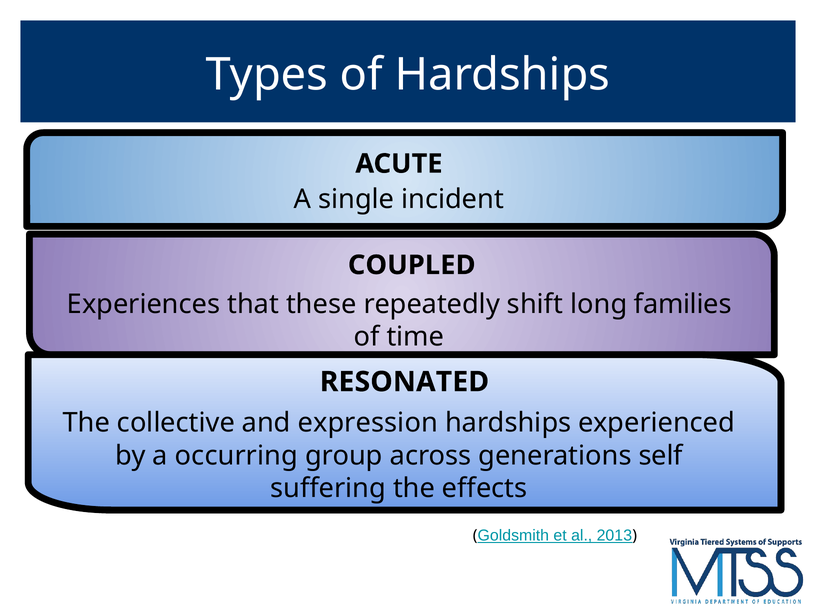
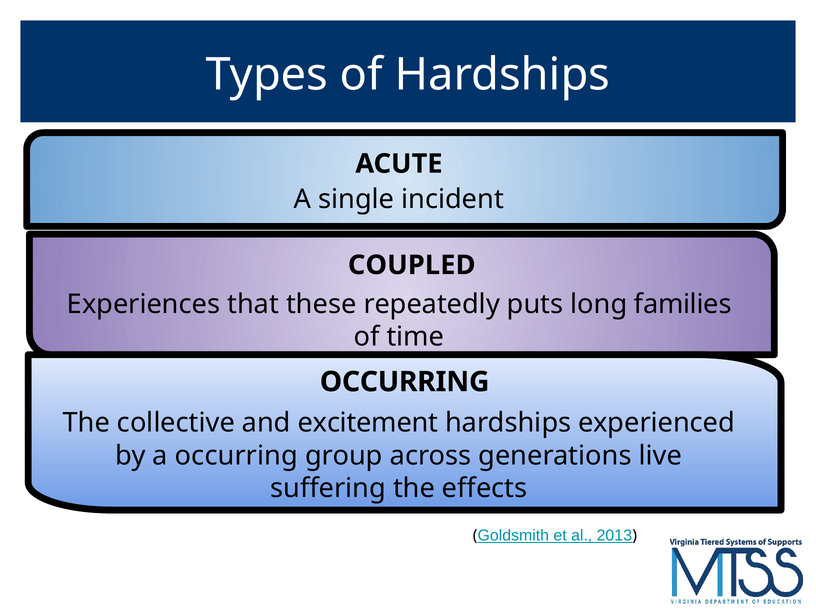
shift: shift -> puts (535, 304)
RESONATED: RESONATED -> OCCURRING (405, 382)
expression: expression -> excitement (368, 423)
self: self -> live (660, 456)
